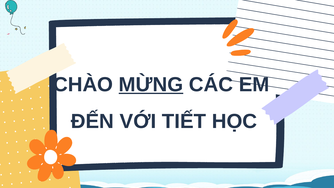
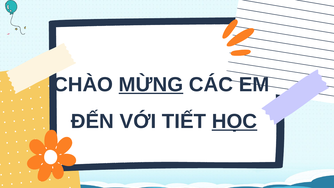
HỌC underline: none -> present (234, 121)
